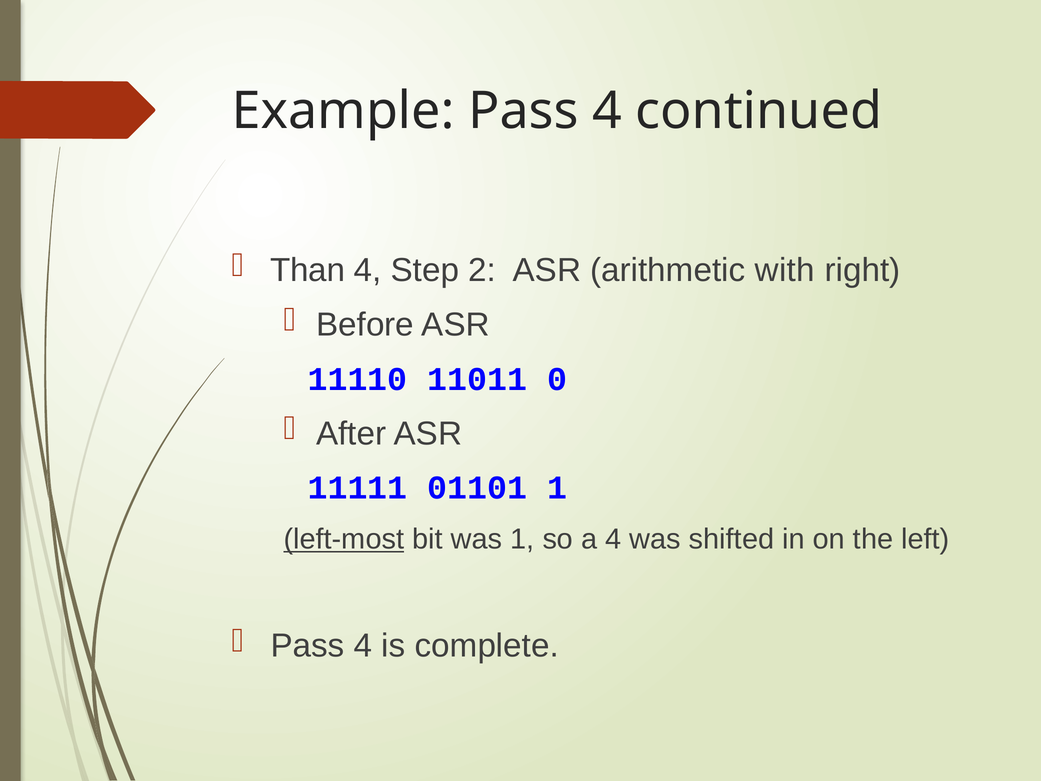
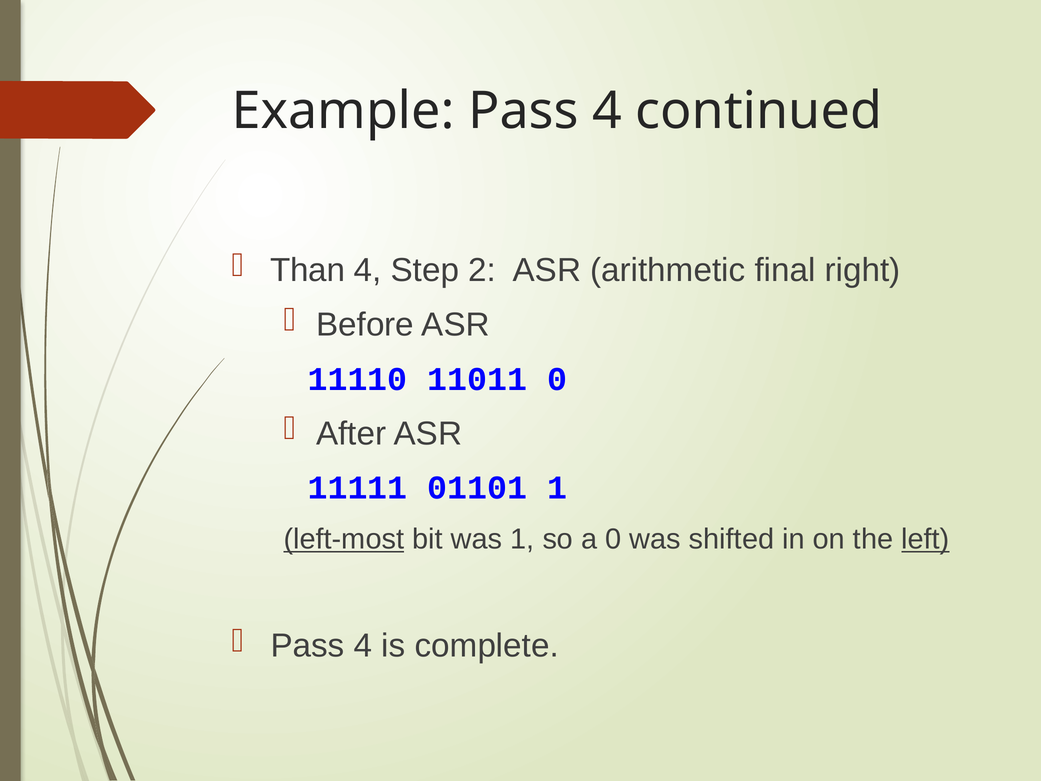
with: with -> final (785, 270)
a 4: 4 -> 0 (613, 539)
left underline: none -> present (925, 539)
